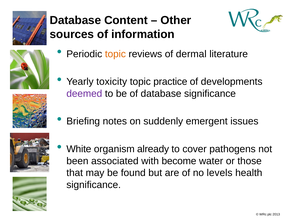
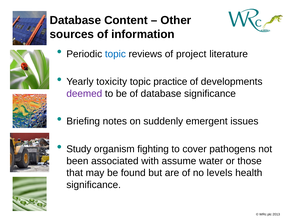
topic colour: orange -> blue (115, 54)
dermal: dermal -> project (191, 54)
White: White -> Study (79, 149)
already: already -> fighting (153, 149)
become: become -> assume (179, 161)
